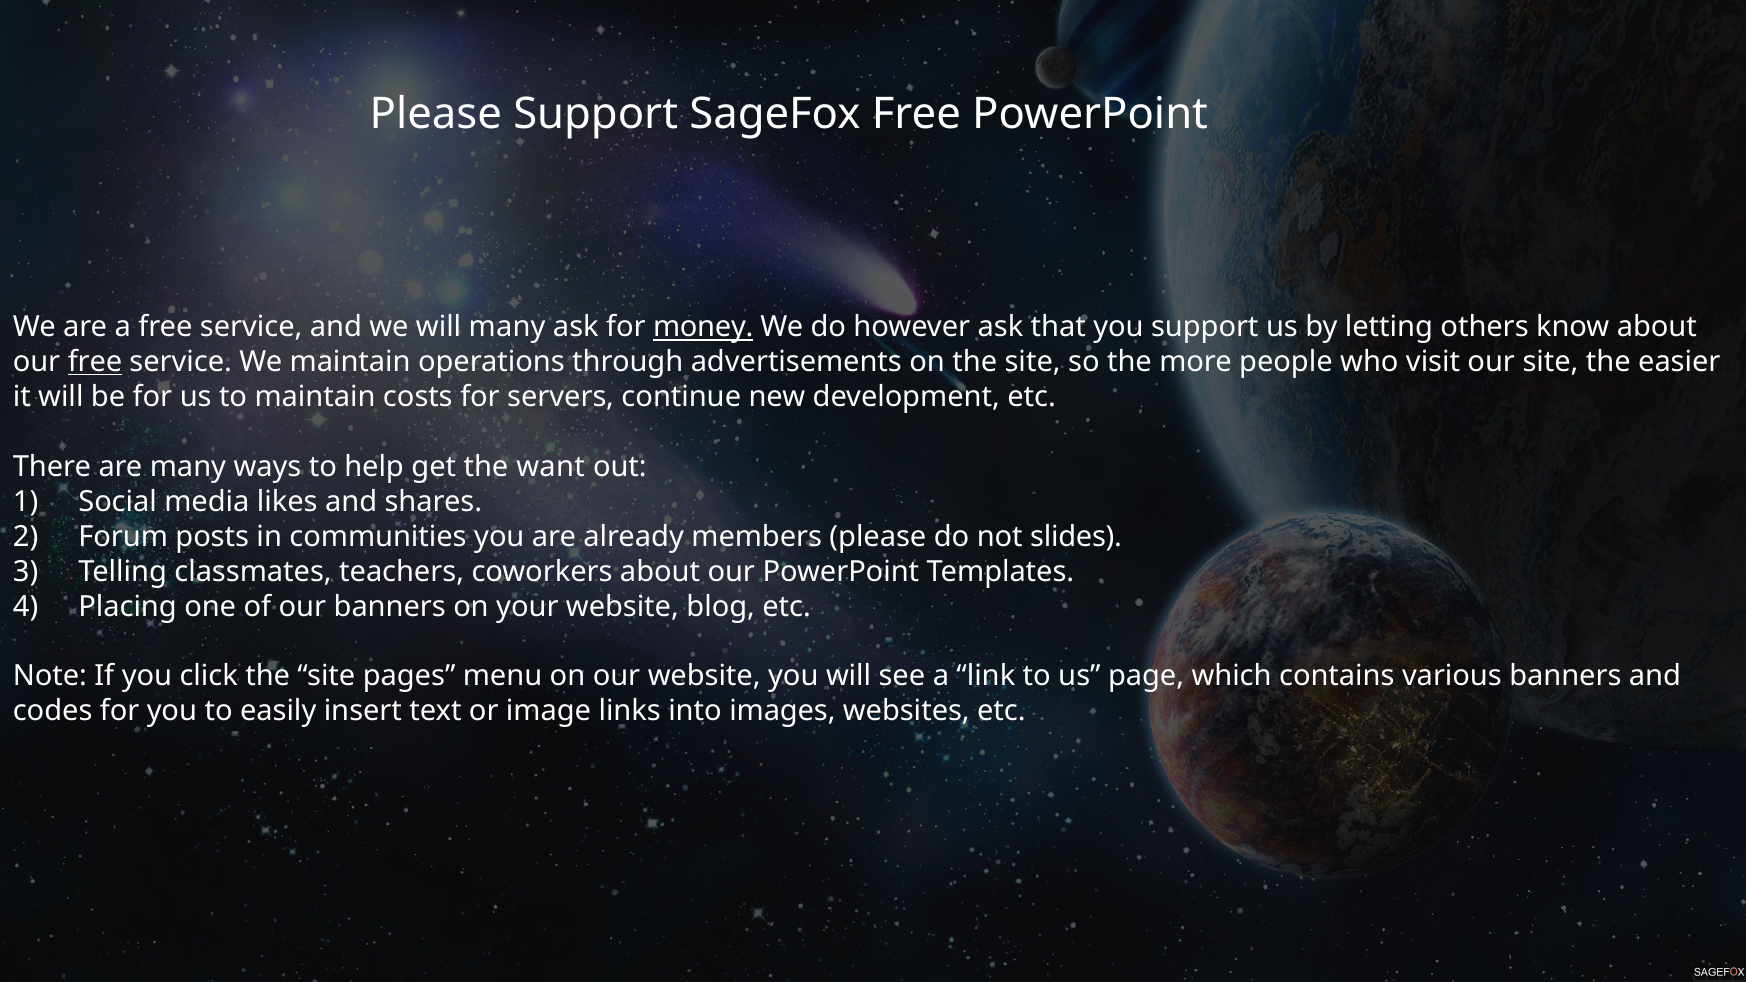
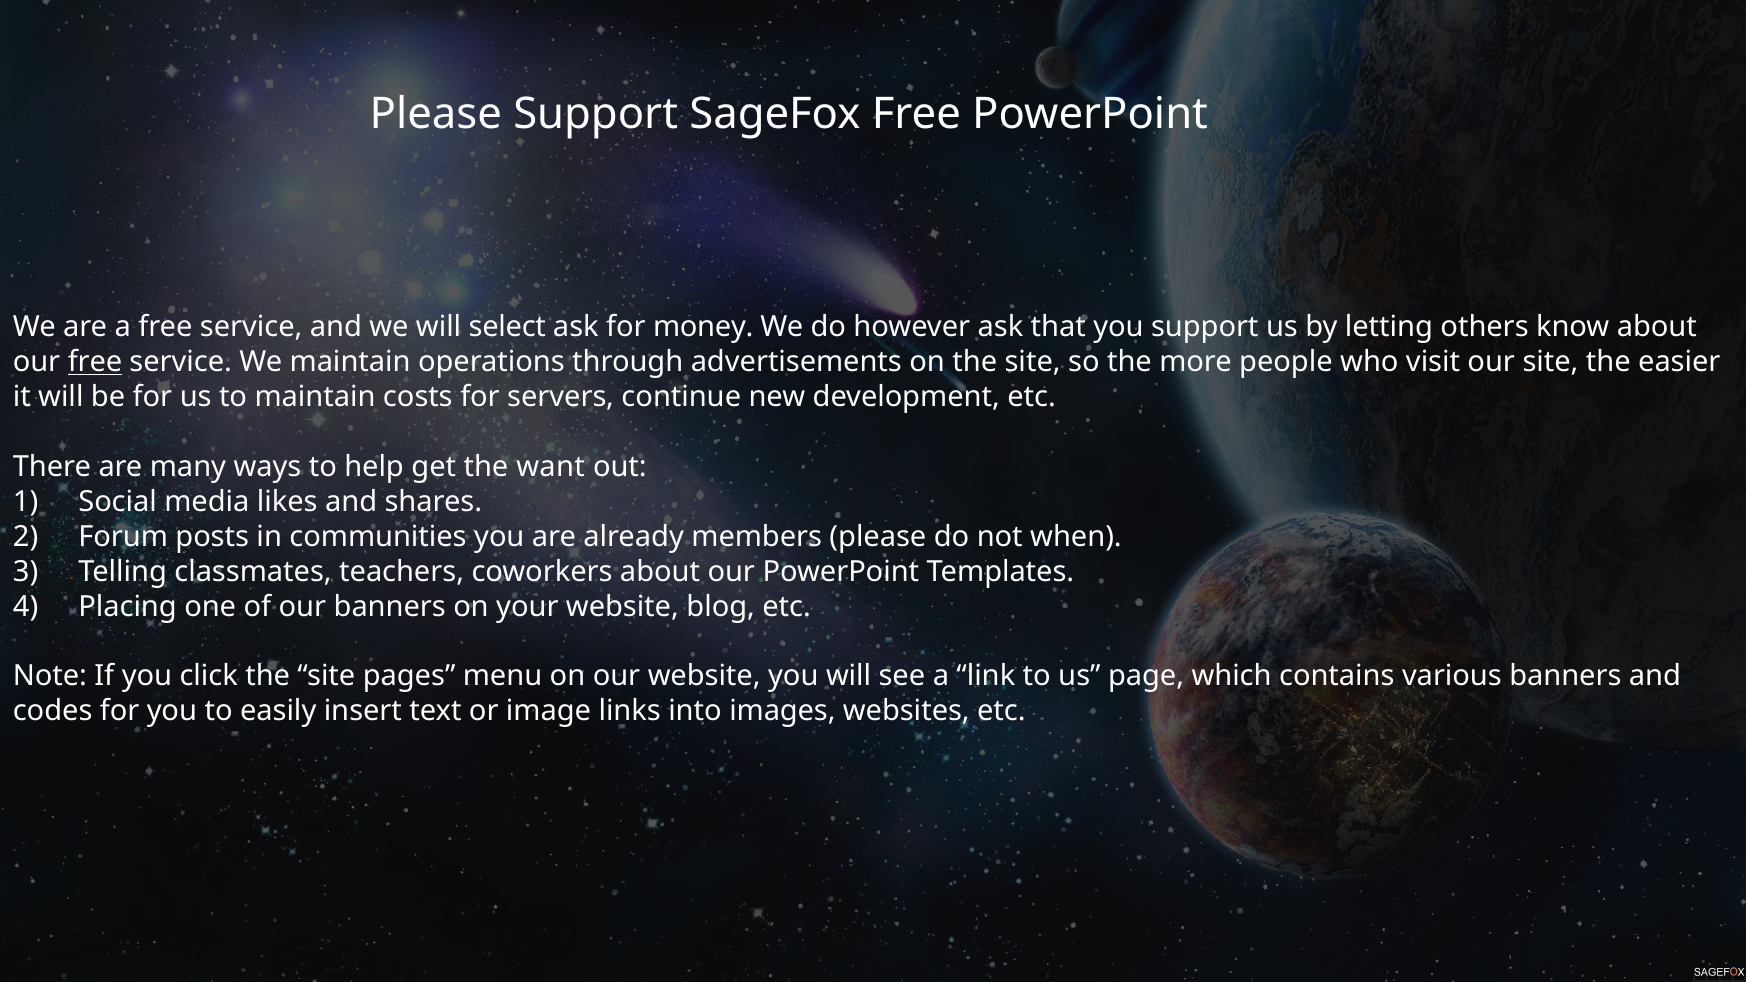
will many: many -> select (507, 327)
money underline: present -> none (703, 327)
slides: slides -> when (1076, 537)
